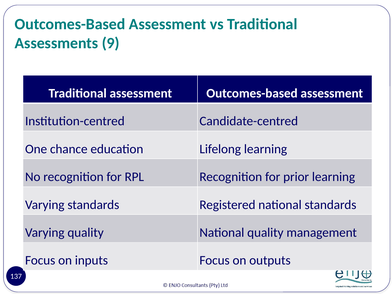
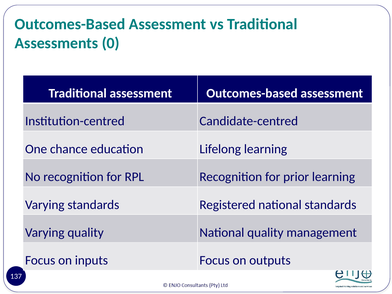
9: 9 -> 0 (111, 43)
